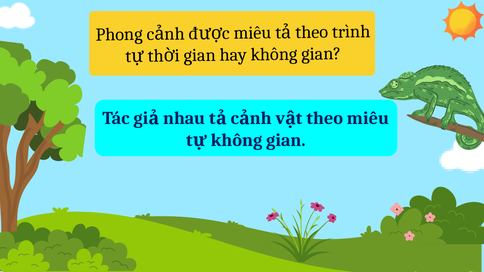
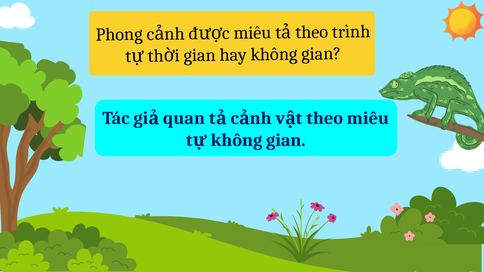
nhau: nhau -> quan (184, 118)
